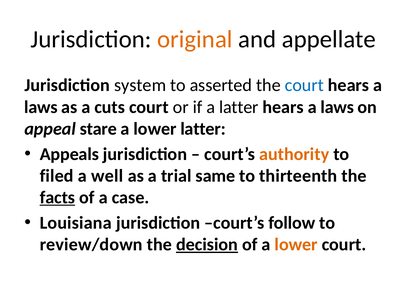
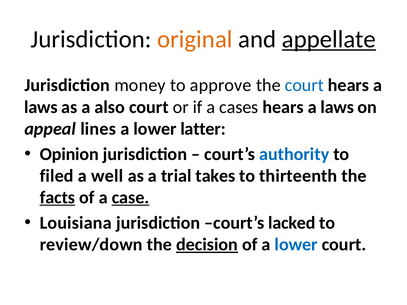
appellate underline: none -> present (329, 39)
system: system -> money (140, 85)
asserted: asserted -> approve (221, 85)
cuts: cuts -> also (110, 107)
a latter: latter -> cases (239, 107)
stare: stare -> lines (98, 129)
Appeals: Appeals -> Opinion (69, 154)
authority colour: orange -> blue (294, 154)
same: same -> takes (215, 176)
case underline: none -> present (131, 198)
follow: follow -> lacked (292, 223)
lower colour: orange -> blue (296, 245)
